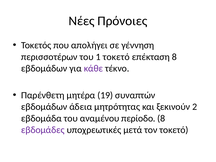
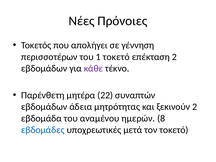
επέκταση 8: 8 -> 2 (174, 57)
19: 19 -> 22 (105, 95)
περίοδο: περίοδο -> ημερών (138, 118)
εβδομάδες colour: purple -> blue (43, 130)
